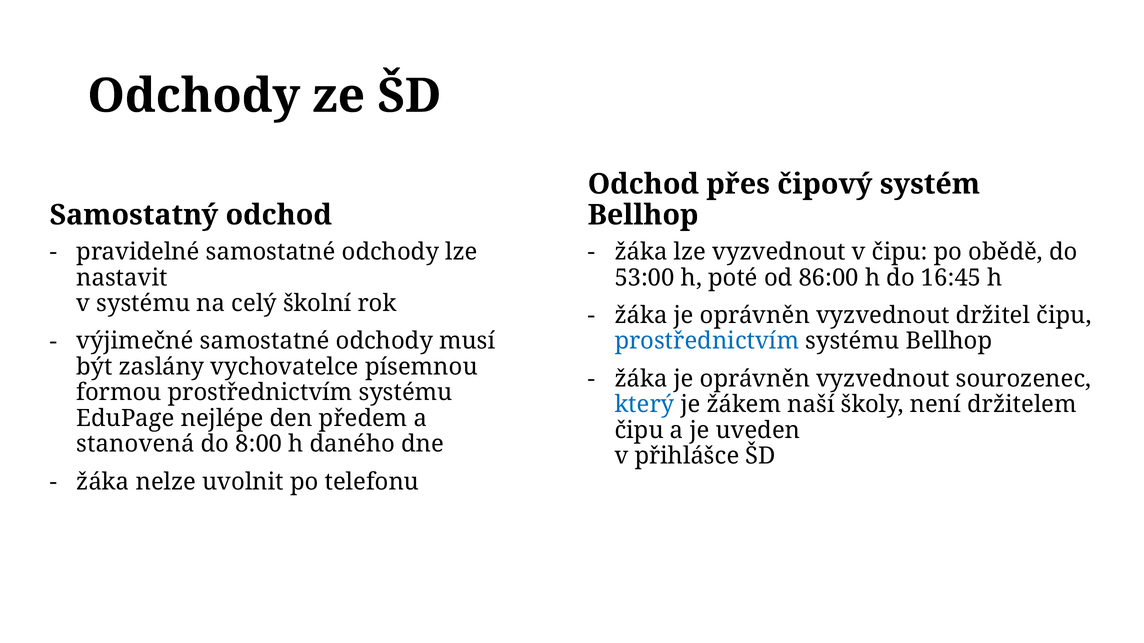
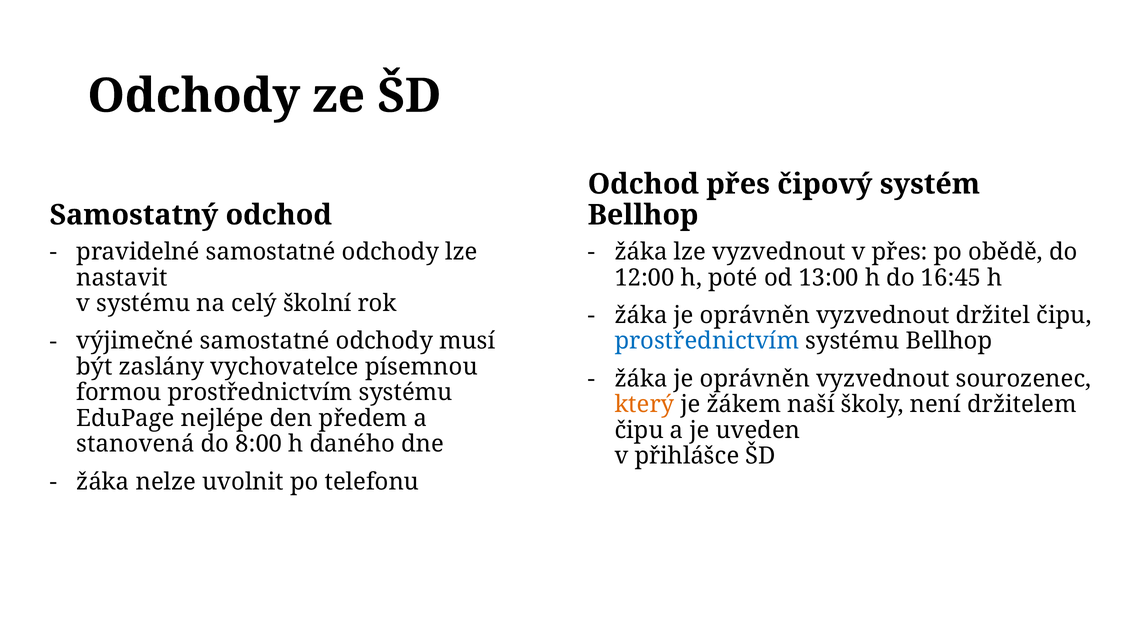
v čipu: čipu -> přes (900, 252)
53:00: 53:00 -> 12:00 (645, 278)
86:00: 86:00 -> 13:00 (829, 278)
který colour: blue -> orange (644, 405)
